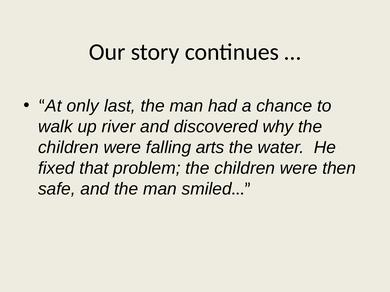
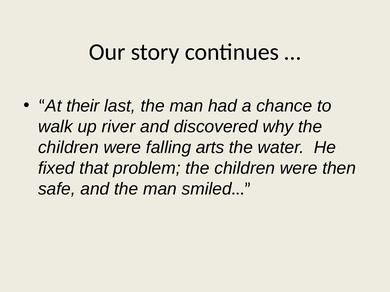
only: only -> their (83, 106)
